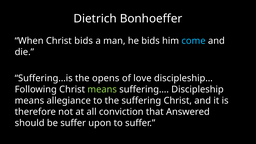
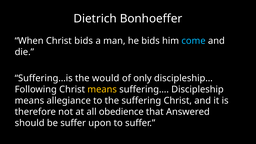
opens: opens -> would (106, 78)
love: love -> only (142, 78)
means colour: light green -> yellow (102, 89)
conviction: conviction -> obedience (121, 112)
